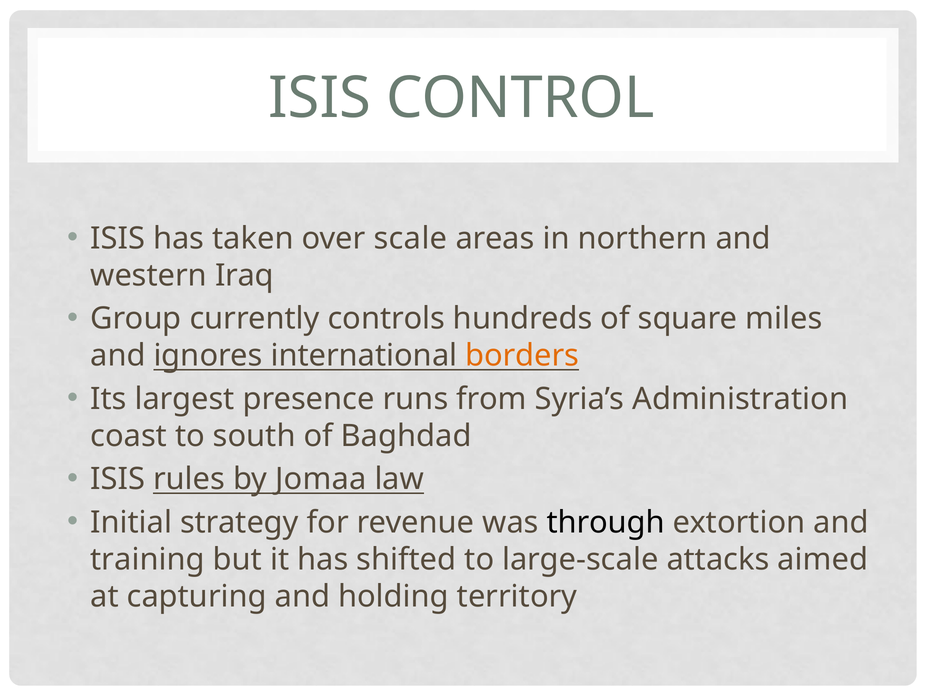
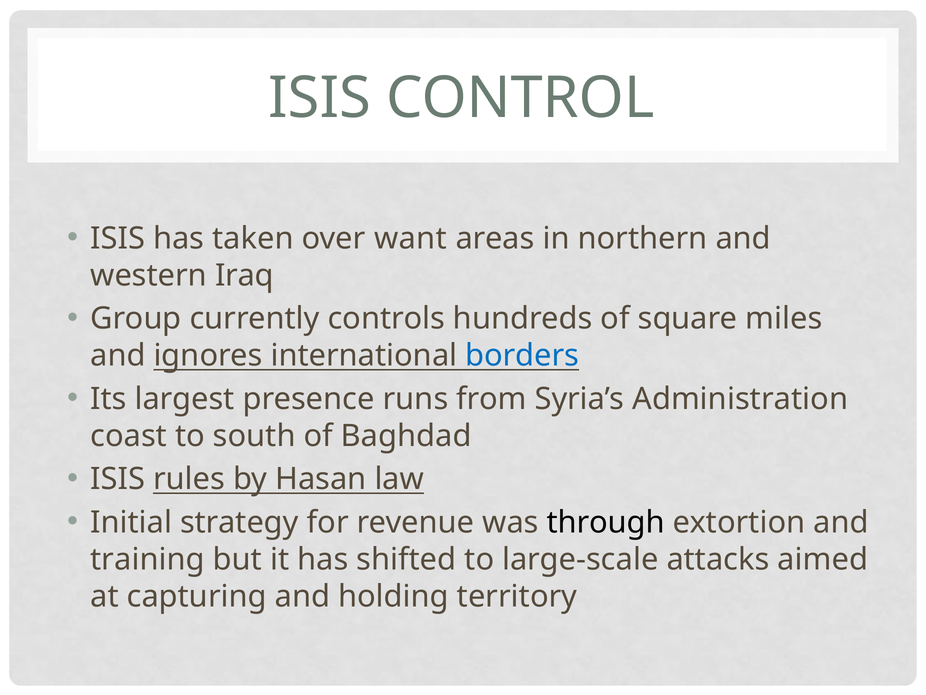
scale: scale -> want (410, 238)
borders colour: orange -> blue (522, 355)
Jomaa: Jomaa -> Hasan (321, 479)
